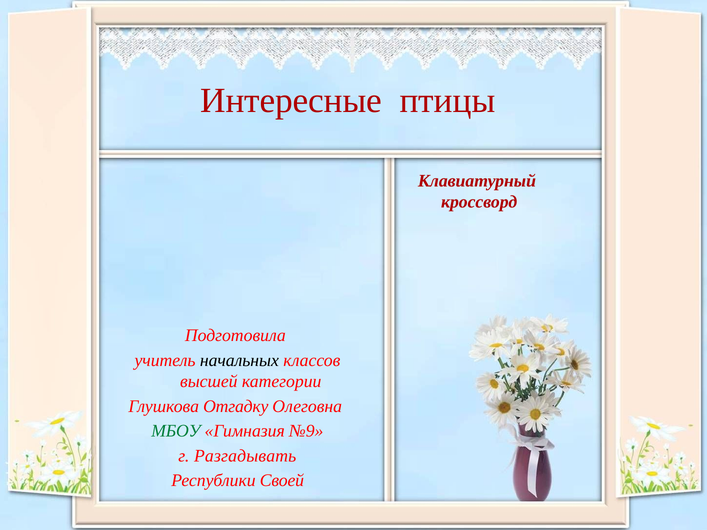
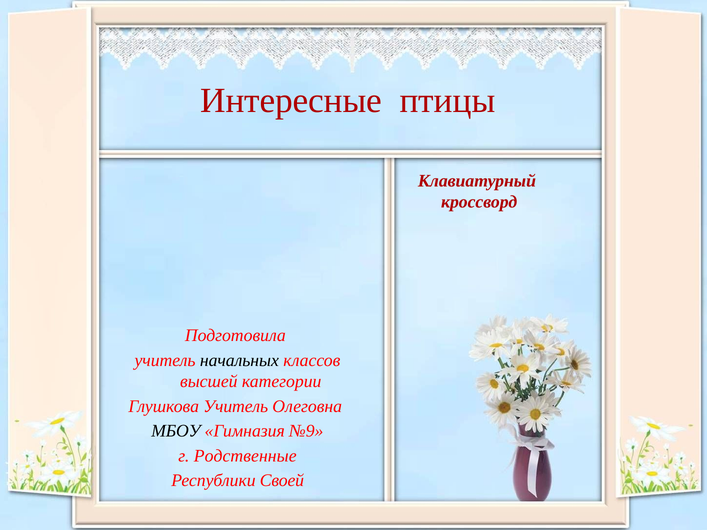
Глушкова Отгадку: Отгадку -> Учитель (236, 406)
МБОУ colour: green -> black (176, 431)
Разгадывать: Разгадывать -> Родственные (245, 456)
